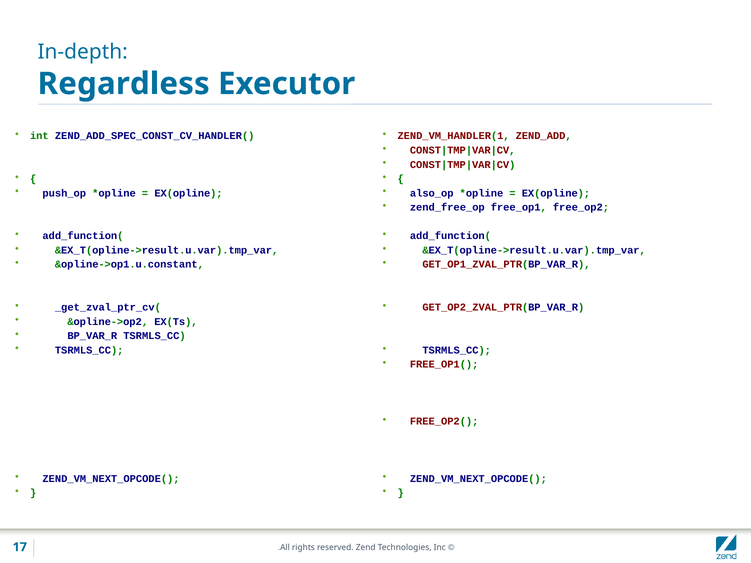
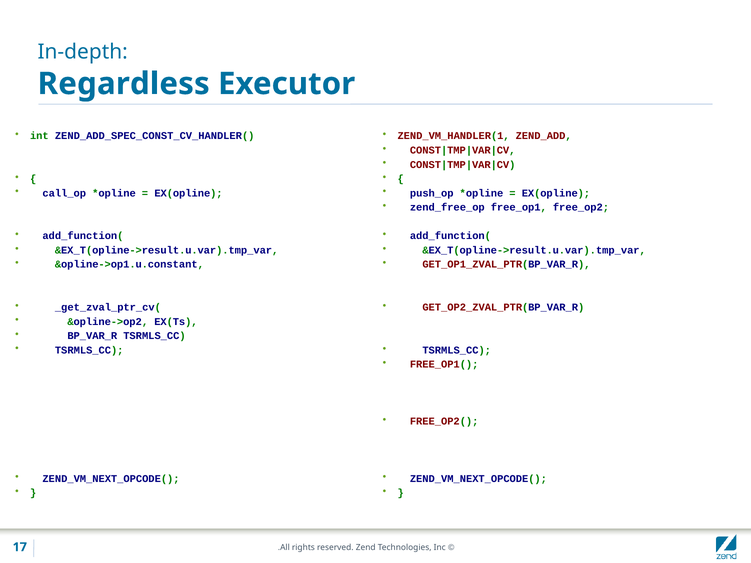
push_op: push_op -> call_op (64, 193)
also_op: also_op -> push_op (432, 193)
